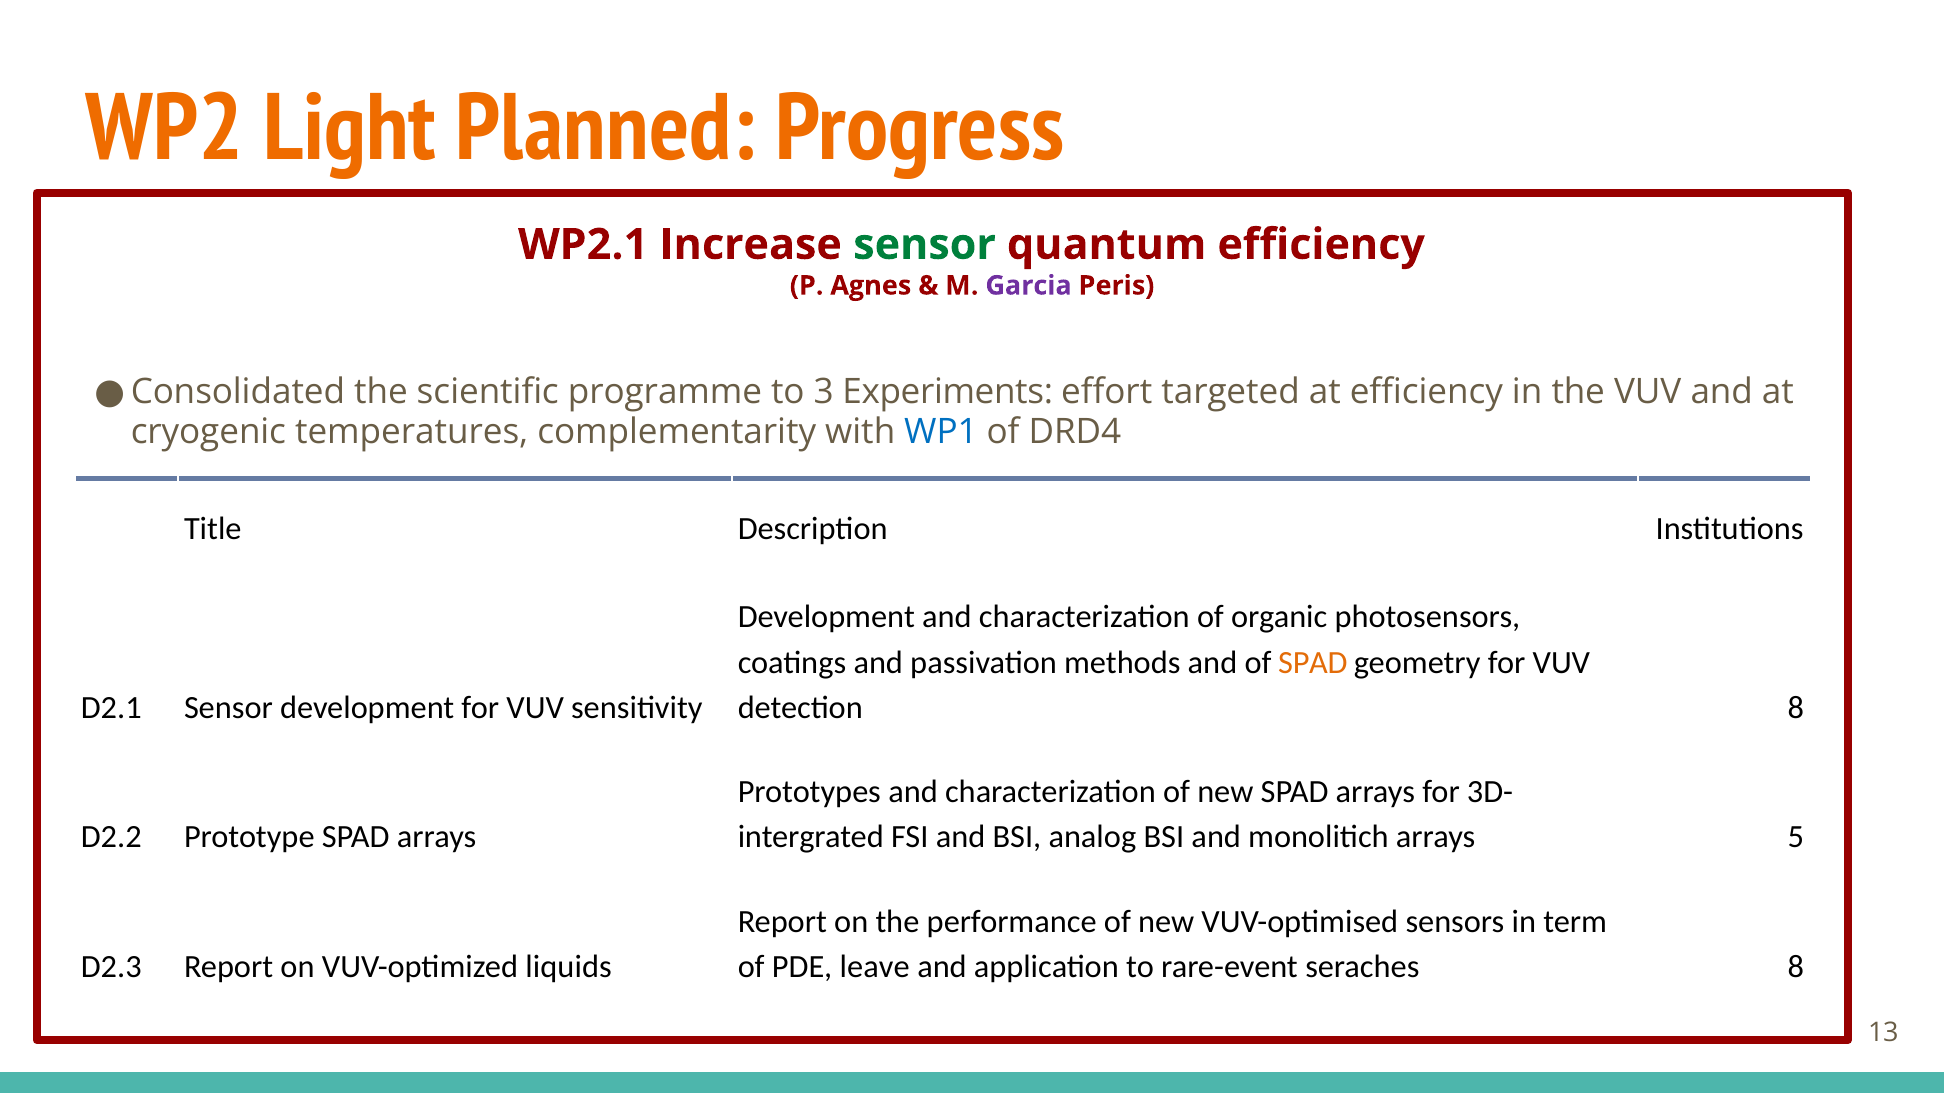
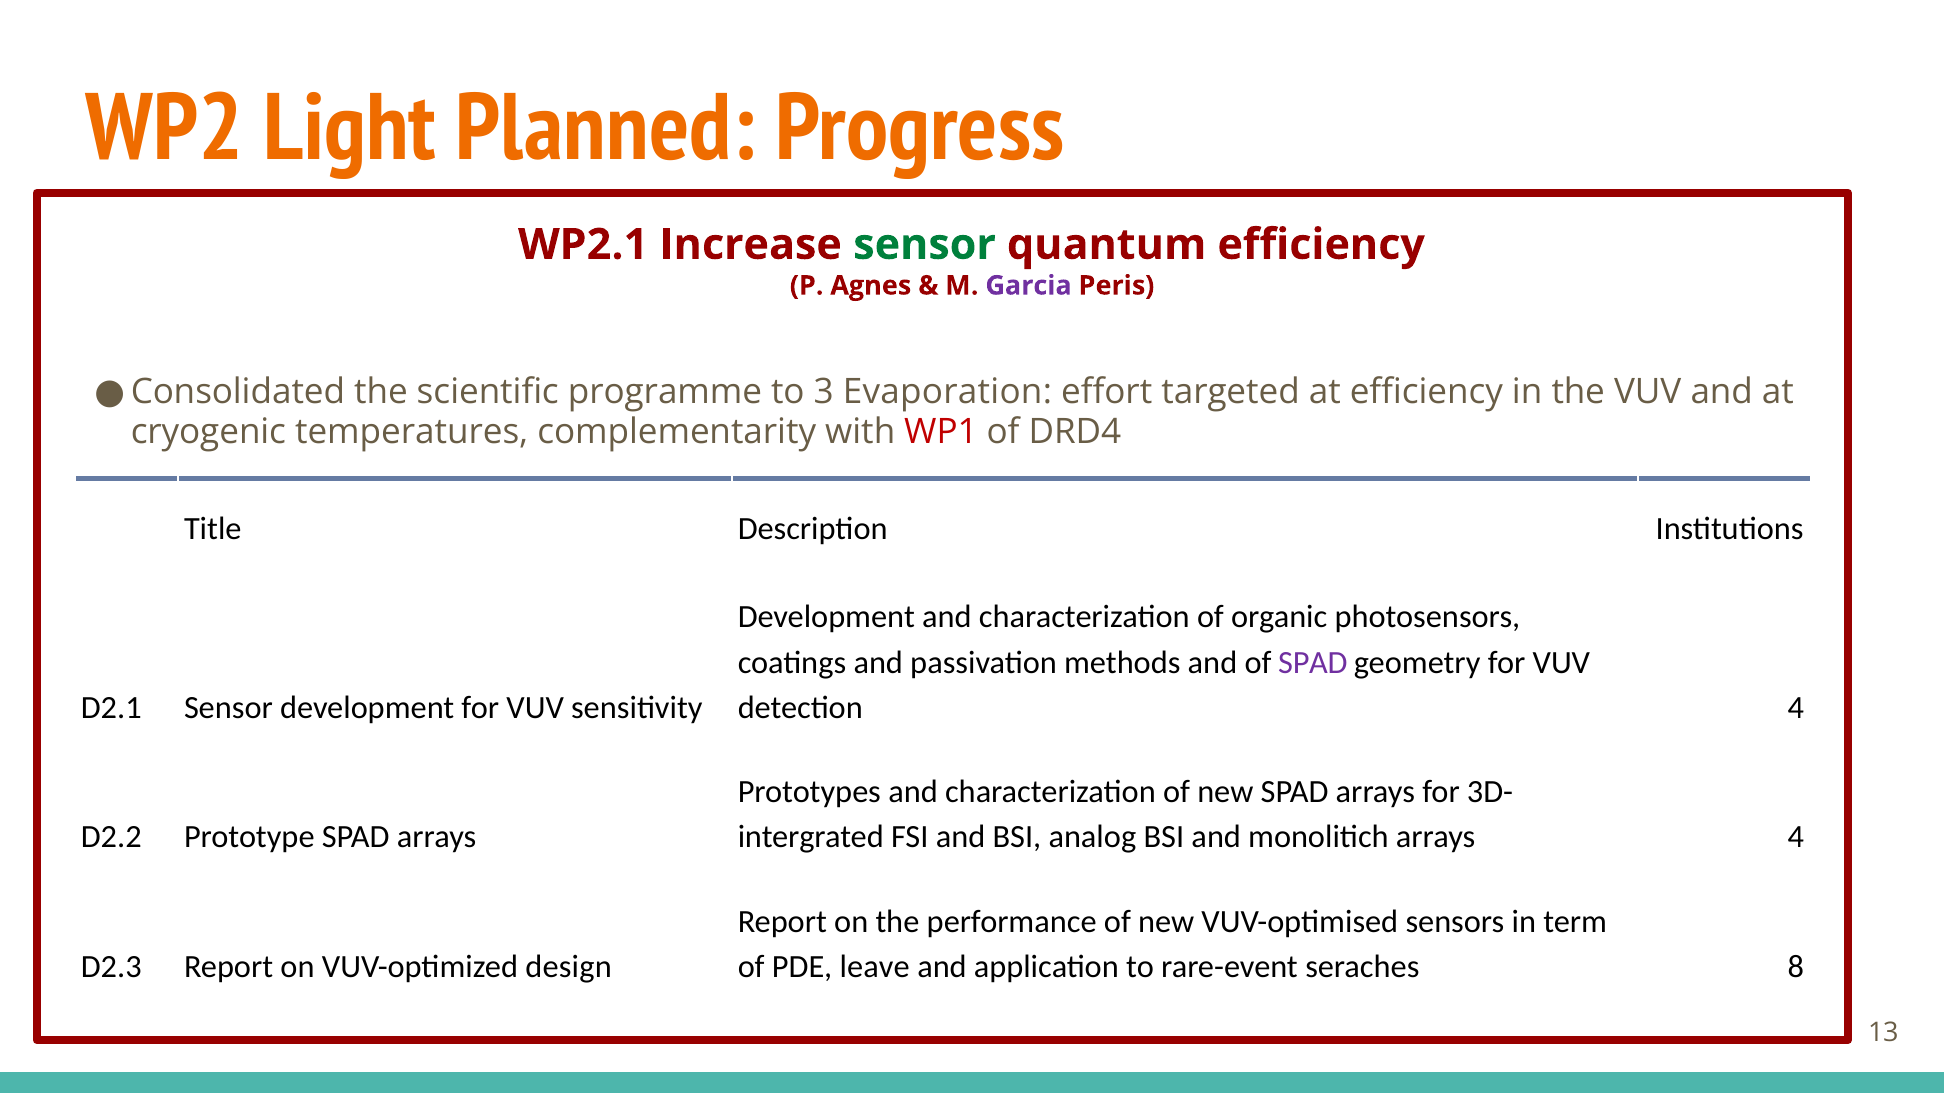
Experiments: Experiments -> Evaporation (947, 392)
WP1 colour: blue -> red (941, 432)
SPAD colour: orange -> purple (1313, 663)
detection 8: 8 -> 4 (1796, 708)
arrays 5: 5 -> 4 (1796, 838)
liquids: liquids -> design (569, 967)
